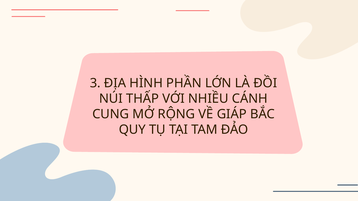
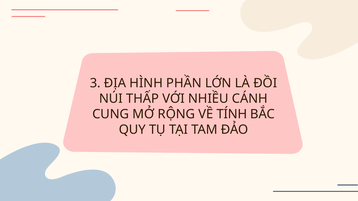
GIÁP: GIÁP -> TÍNH (232, 114)
